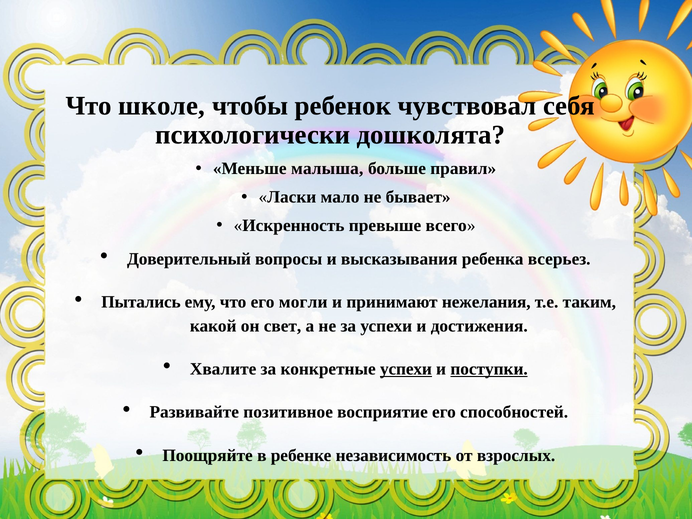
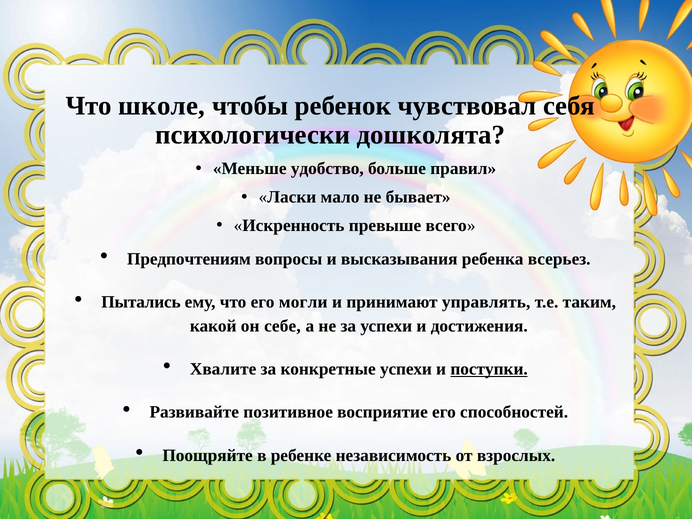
малыша: малыша -> удобство (327, 169)
Доверительный: Доверительный -> Предпочтениям (189, 259)
нежелания: нежелания -> управлять (486, 302)
свет: свет -> себе (282, 326)
успехи underline: present -> none (406, 369)
